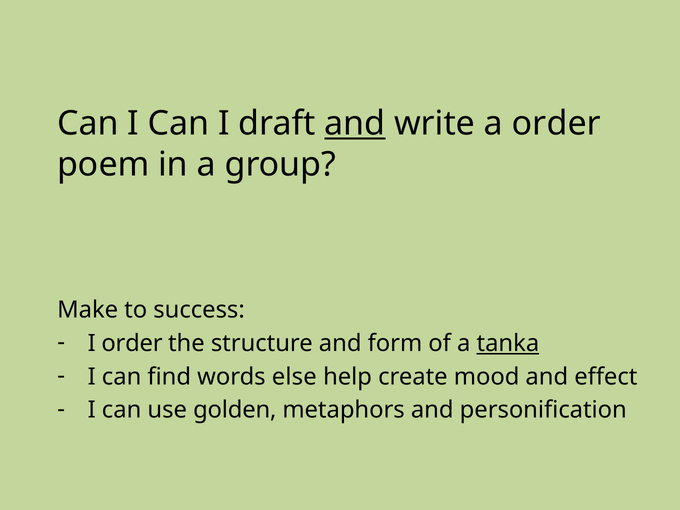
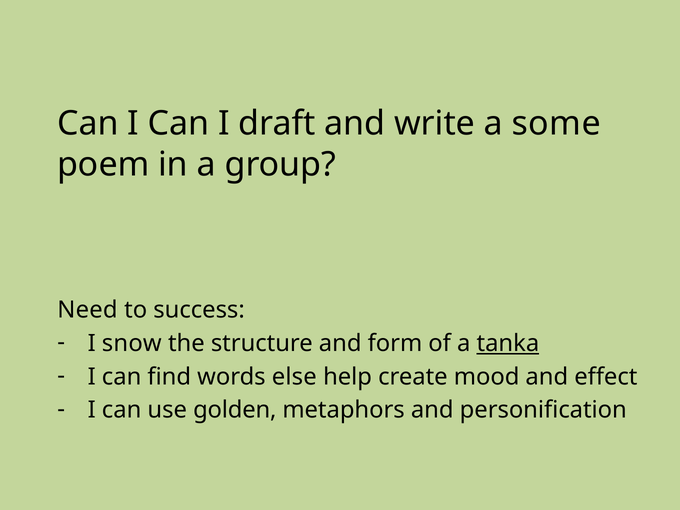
and underline: present -> none (355, 124)
a order: order -> some (556, 124)
Make: Make -> Need (87, 310)
I order: order -> snow (132, 343)
